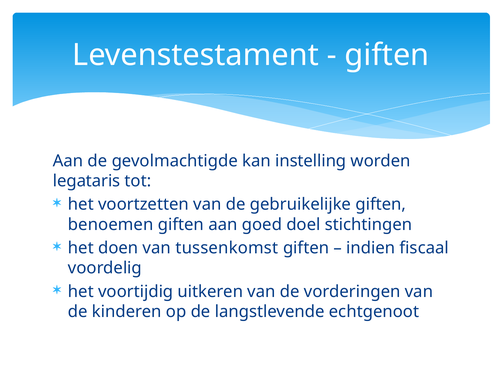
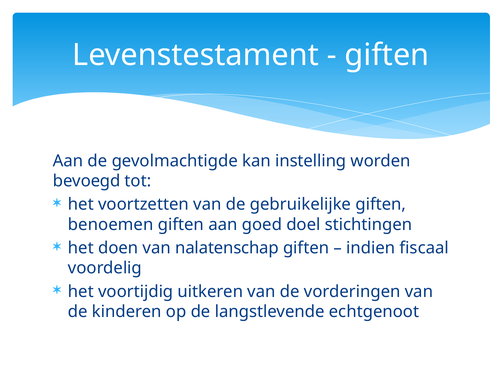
legataris: legataris -> bevoegd (87, 181)
tussenkomst: tussenkomst -> nalatenschap (227, 248)
